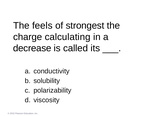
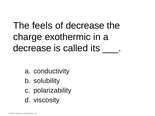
of strongest: strongest -> decrease (85, 26)
calculating: calculating -> exothermic (68, 37)
